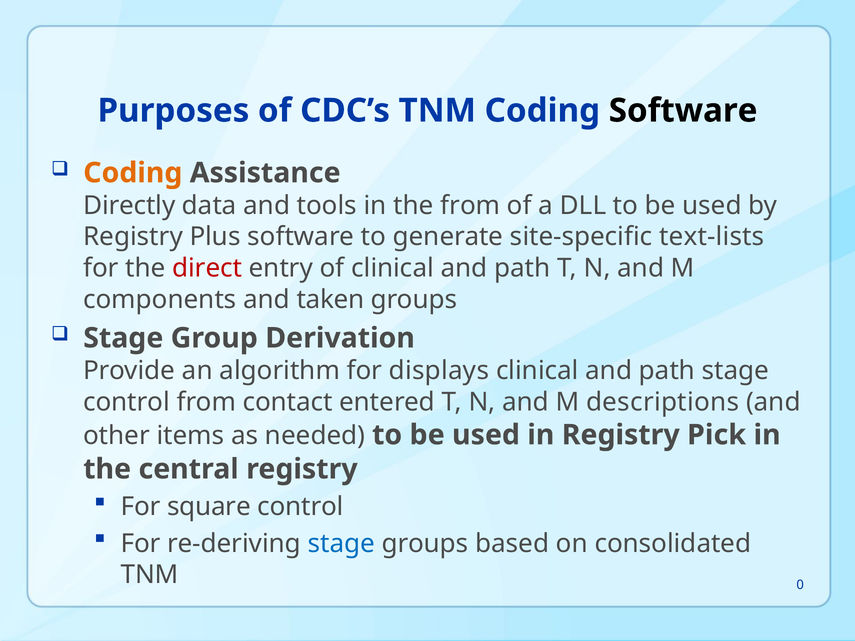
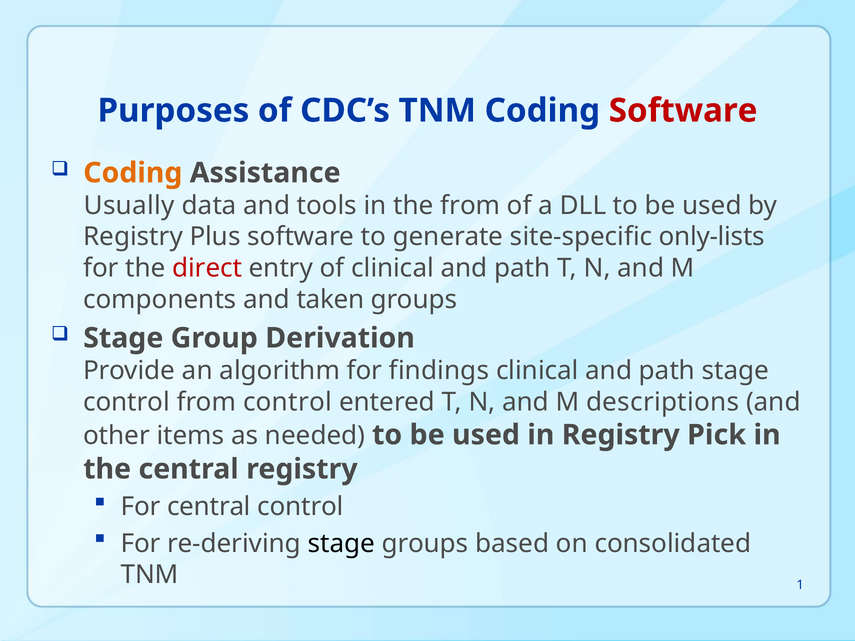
Software colour: black -> red (683, 111)
Directly: Directly -> Usually (129, 206)
text-lists: text-lists -> only-lists (712, 237)
displays: displays -> findings (439, 371)
from contact: contact -> control (287, 402)
For square: square -> central (209, 507)
stage colour: blue -> black (341, 544)
0: 0 -> 1 (800, 585)
